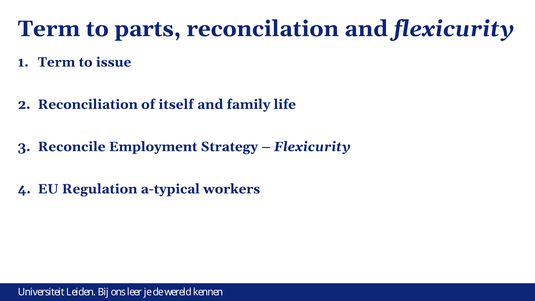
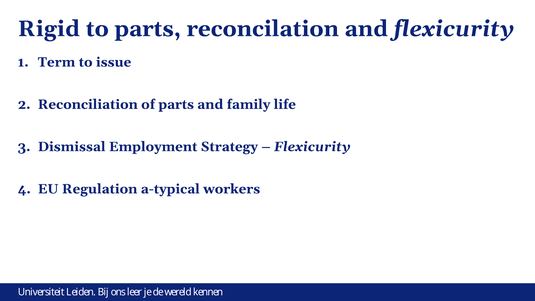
Term: Term -> Rigid (49, 29)
of itself: itself -> parts (176, 104)
Reconcile: Reconcile -> Dismissal (72, 147)
